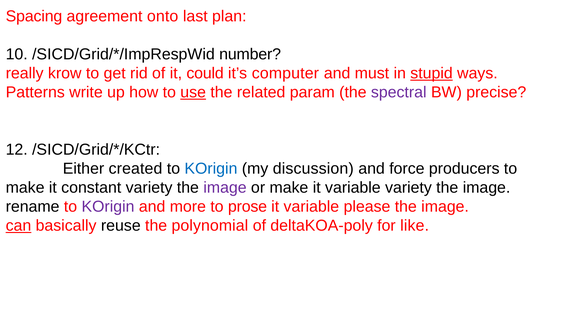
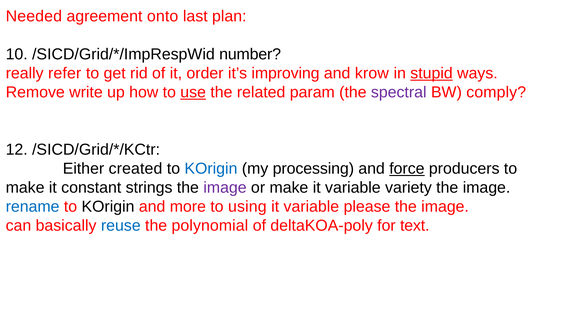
Spacing: Spacing -> Needed (34, 16)
krow: krow -> refer (65, 73)
could: could -> order (205, 73)
computer: computer -> improving (286, 73)
must: must -> krow (372, 73)
Patterns: Patterns -> Remove (35, 92)
precise: precise -> comply (496, 92)
discussion: discussion -> processing (313, 169)
force underline: none -> present (407, 169)
constant variety: variety -> strings (149, 188)
rename colour: black -> blue (33, 207)
KOrigin colour: purple -> black (108, 207)
prose: prose -> using (247, 207)
can underline: present -> none (18, 226)
reuse colour: black -> blue (121, 226)
like: like -> text (415, 226)
